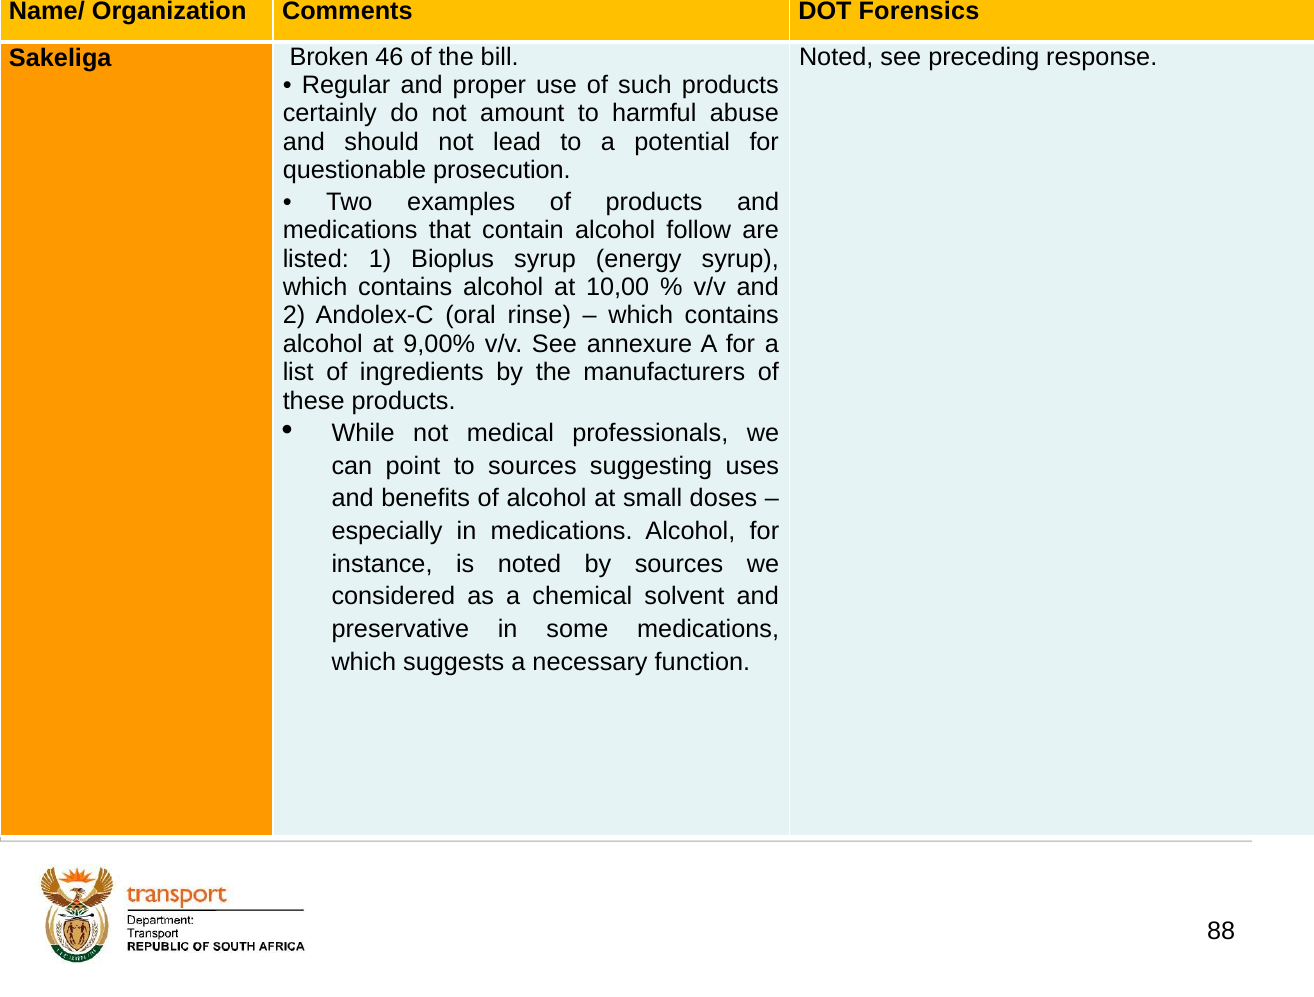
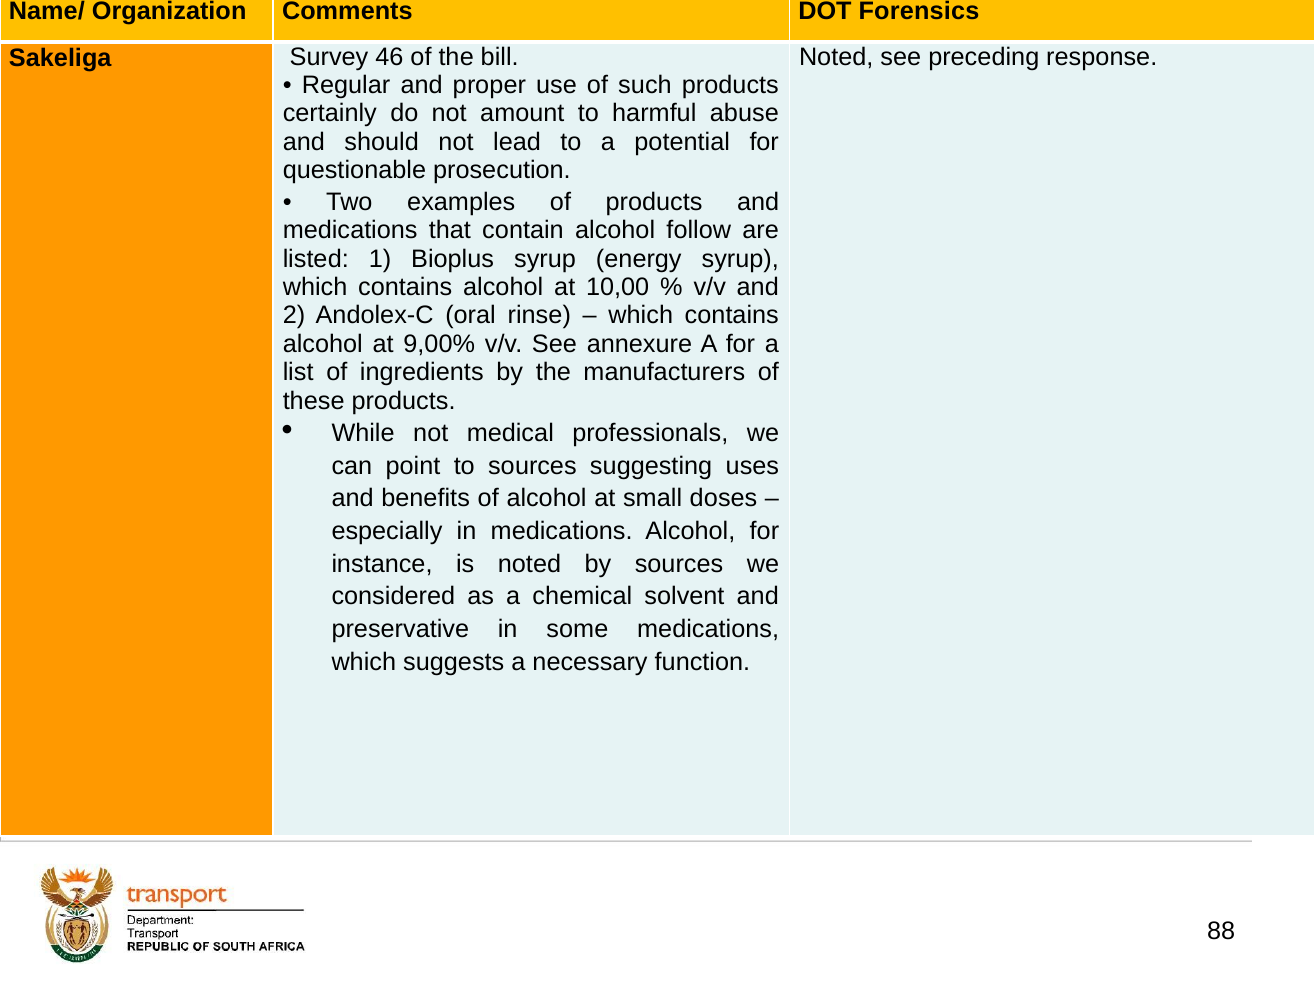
Broken: Broken -> Survey (329, 57)
